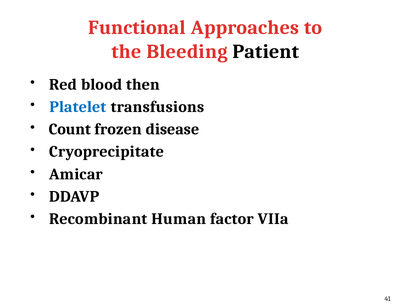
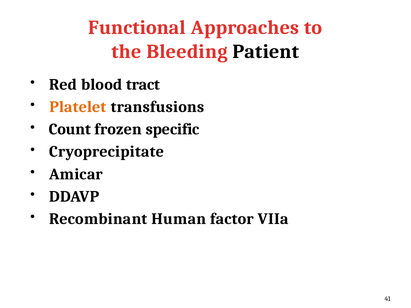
then: then -> tract (143, 85)
Platelet colour: blue -> orange (78, 107)
disease: disease -> specific (173, 129)
